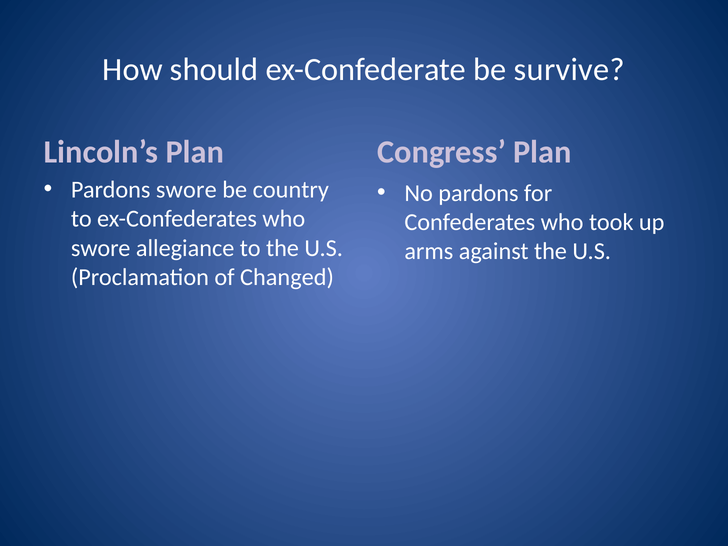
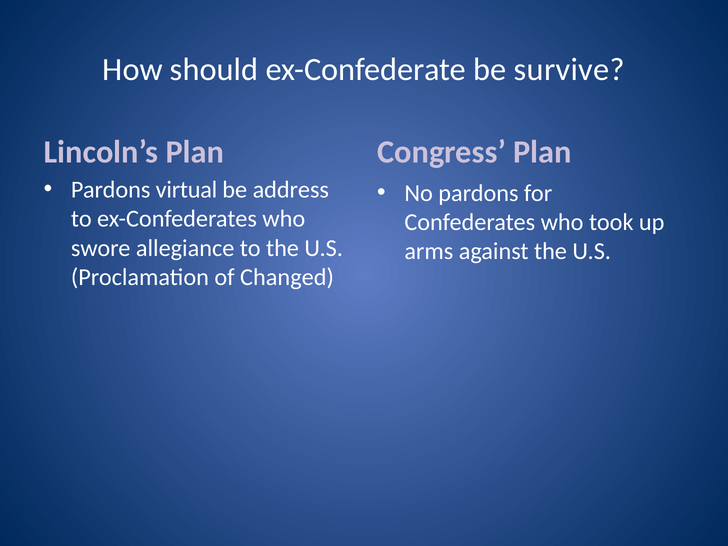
Pardons swore: swore -> virtual (186, 190)
country: country -> address (291, 190)
